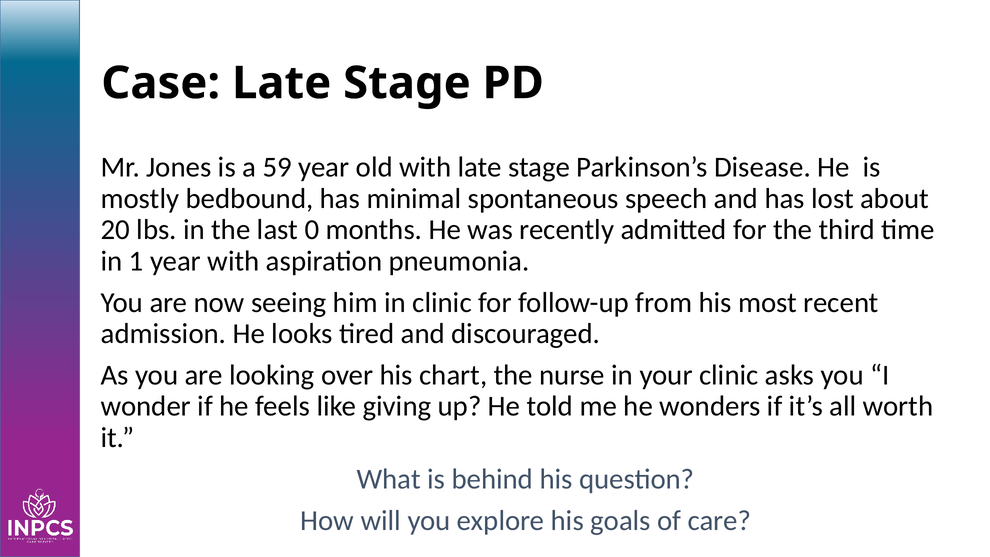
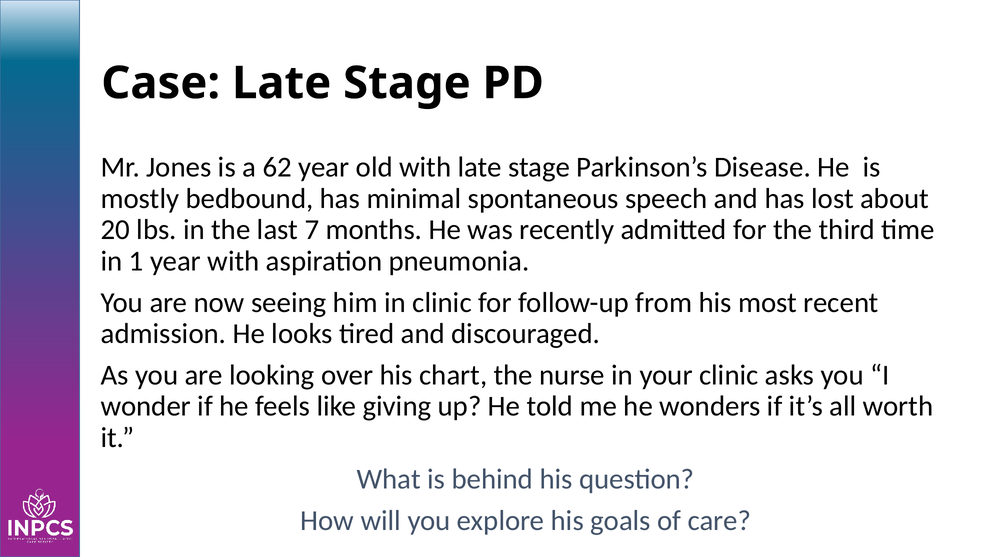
59: 59 -> 62 (277, 167)
0: 0 -> 7 (312, 230)
